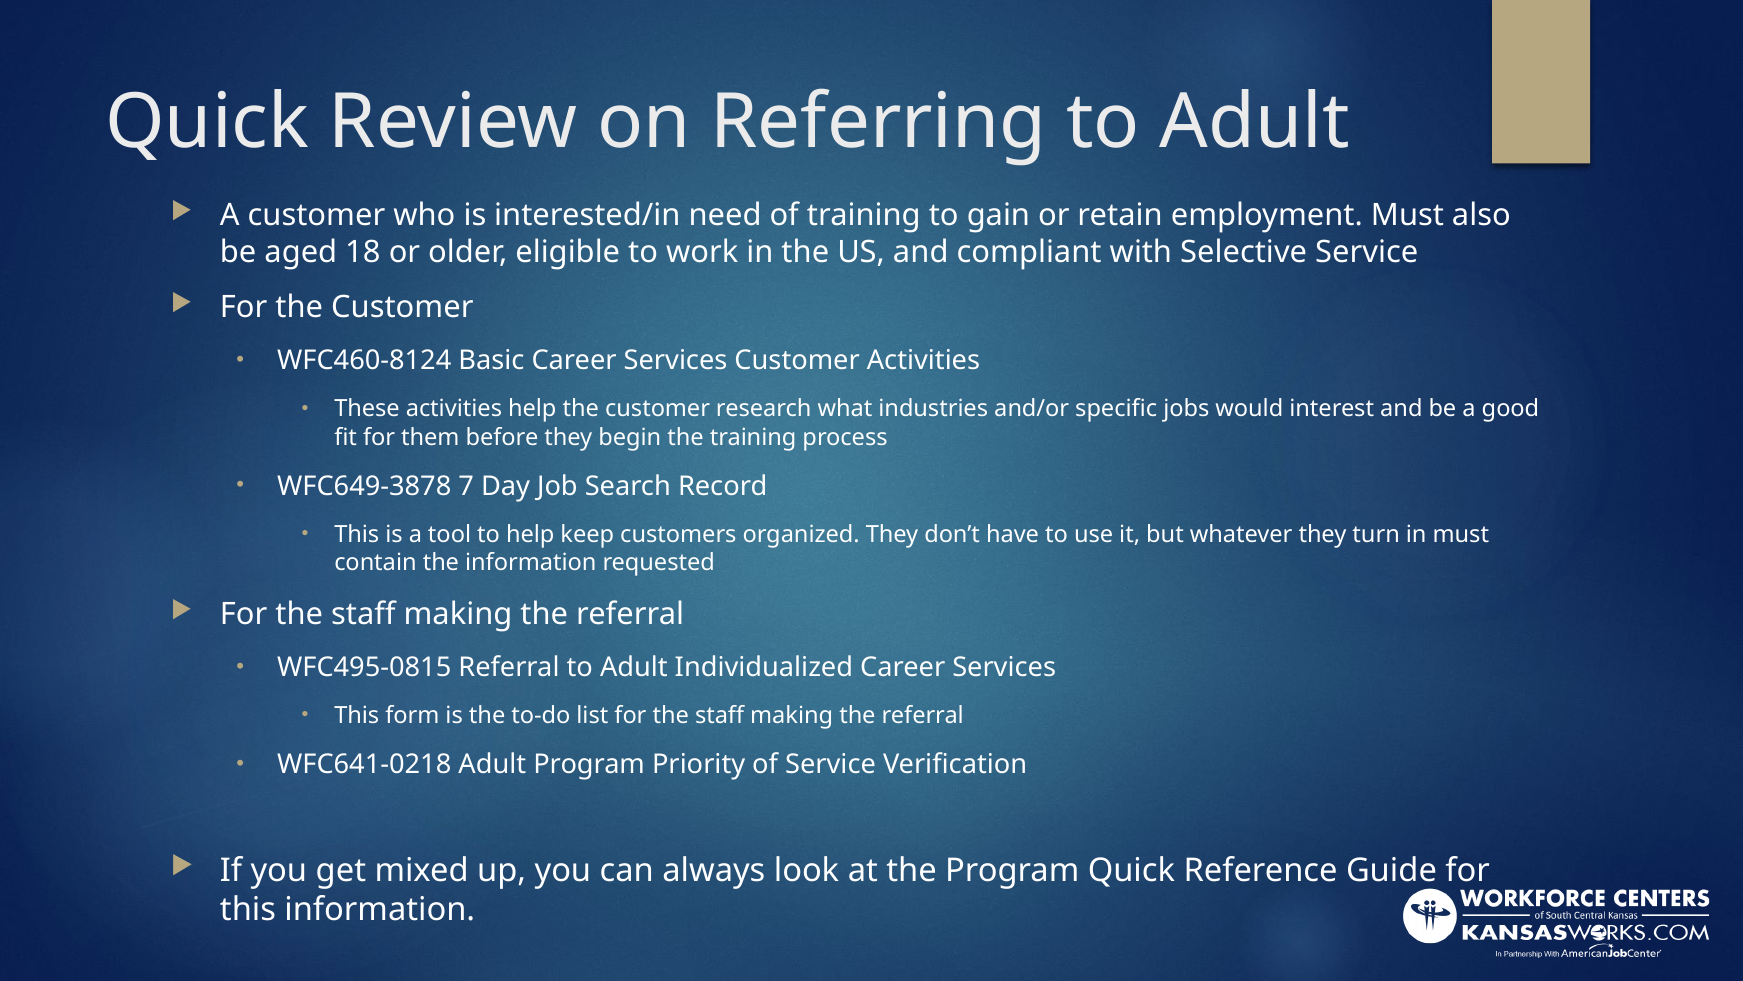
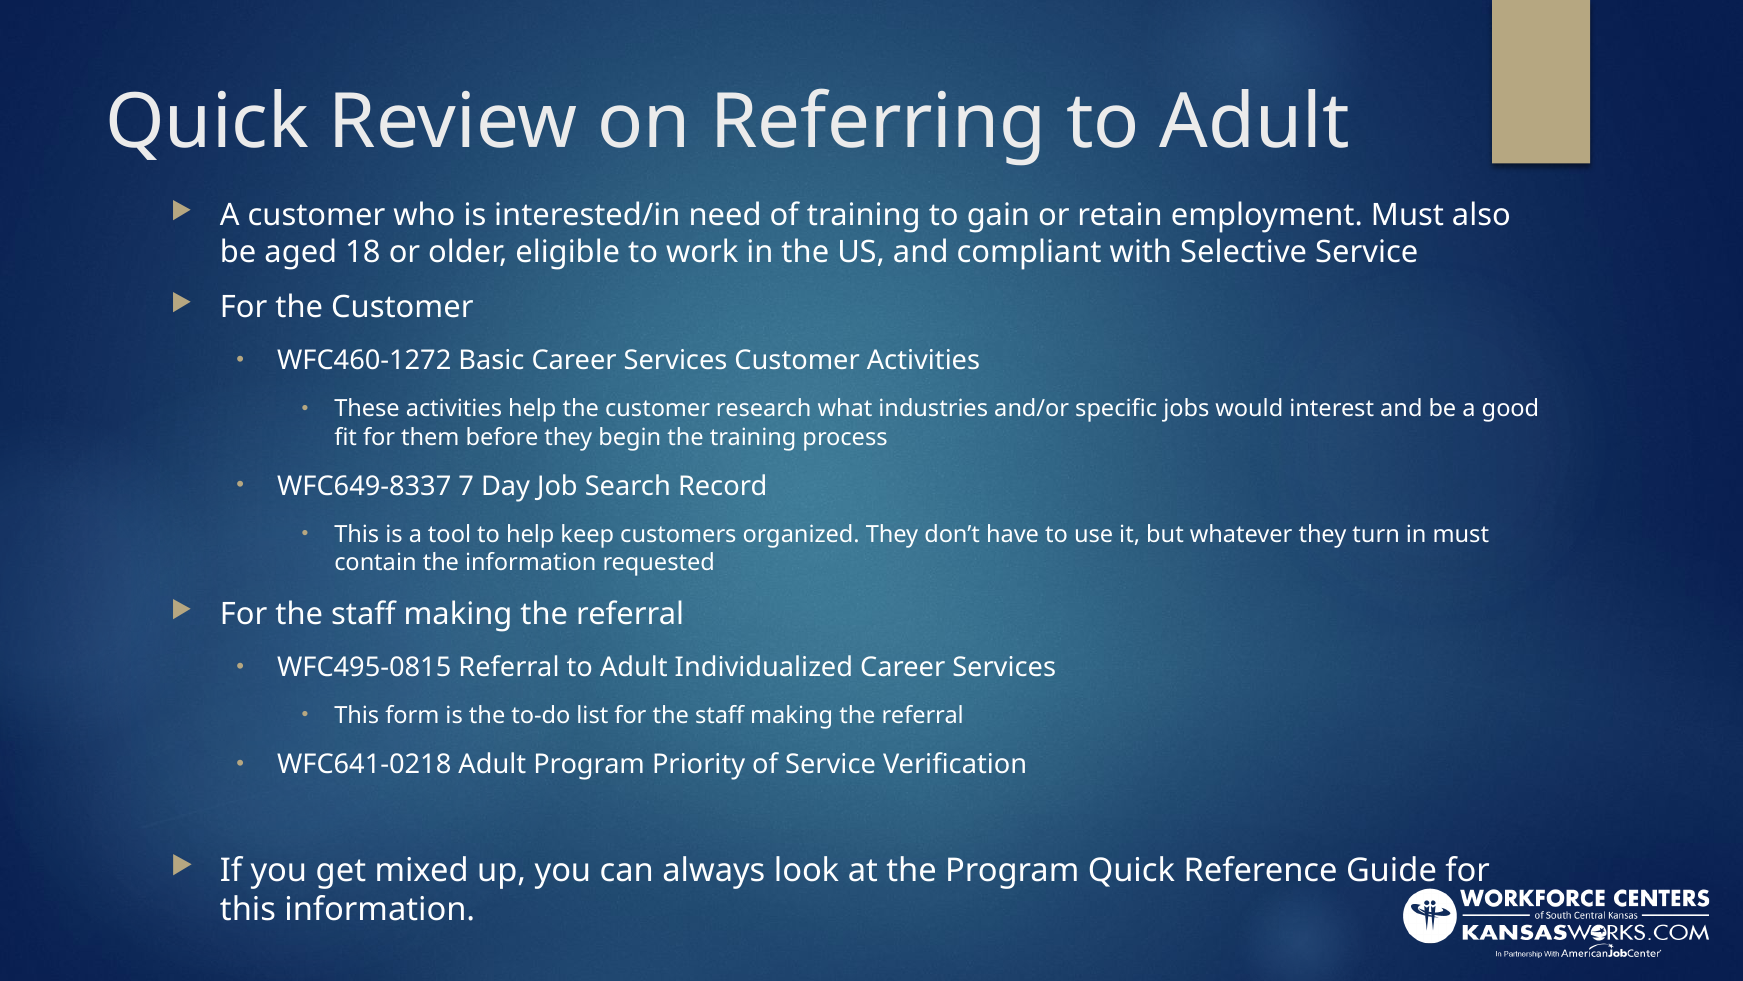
WFC460-8124: WFC460-8124 -> WFC460-1272 (364, 360)
WFC649-3878: WFC649-3878 -> WFC649-8337 (364, 486)
